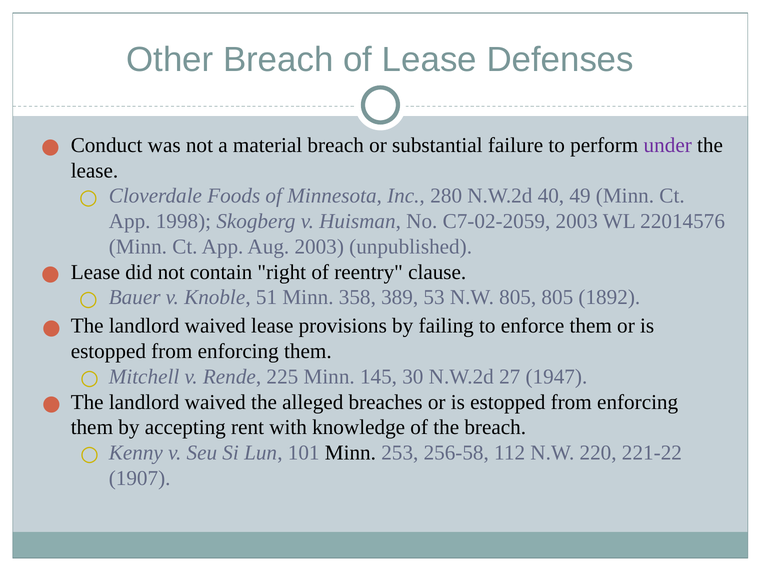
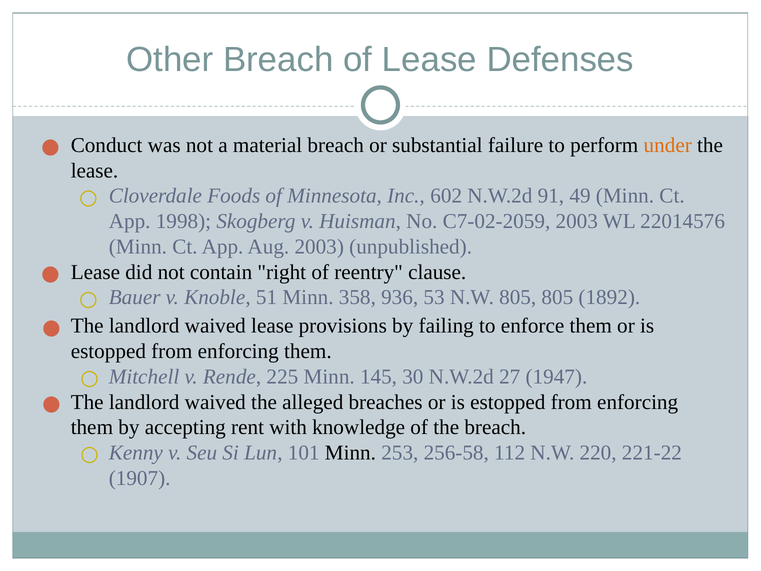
under colour: purple -> orange (668, 145)
280: 280 -> 602 (446, 196)
40: 40 -> 91 (551, 196)
389: 389 -> 936 (400, 297)
